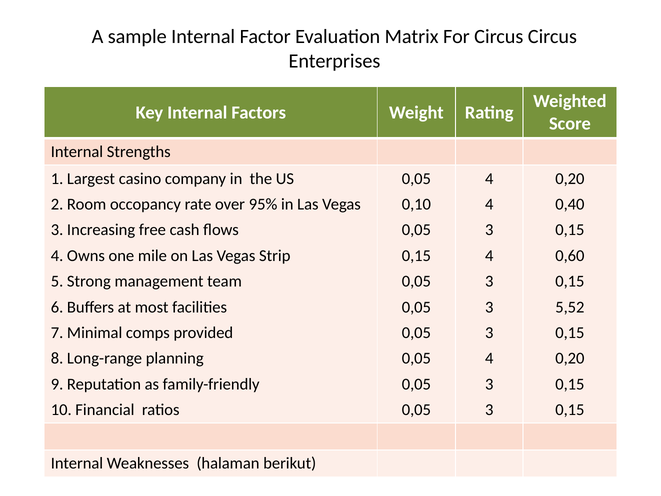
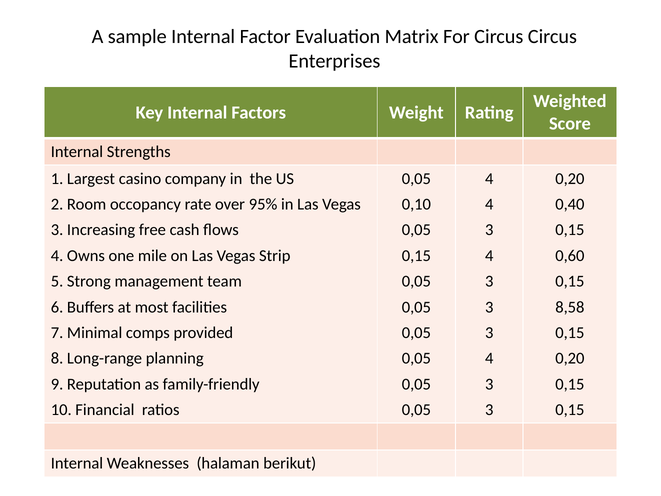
5,52: 5,52 -> 8,58 (570, 307)
